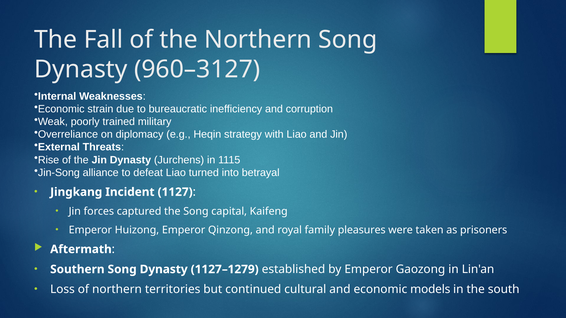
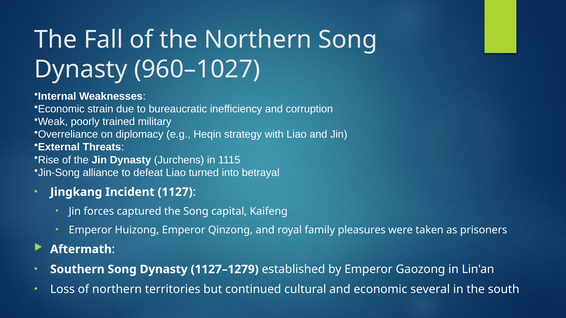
960–3127: 960–3127 -> 960–1027 (197, 69)
models: models -> several (430, 290)
